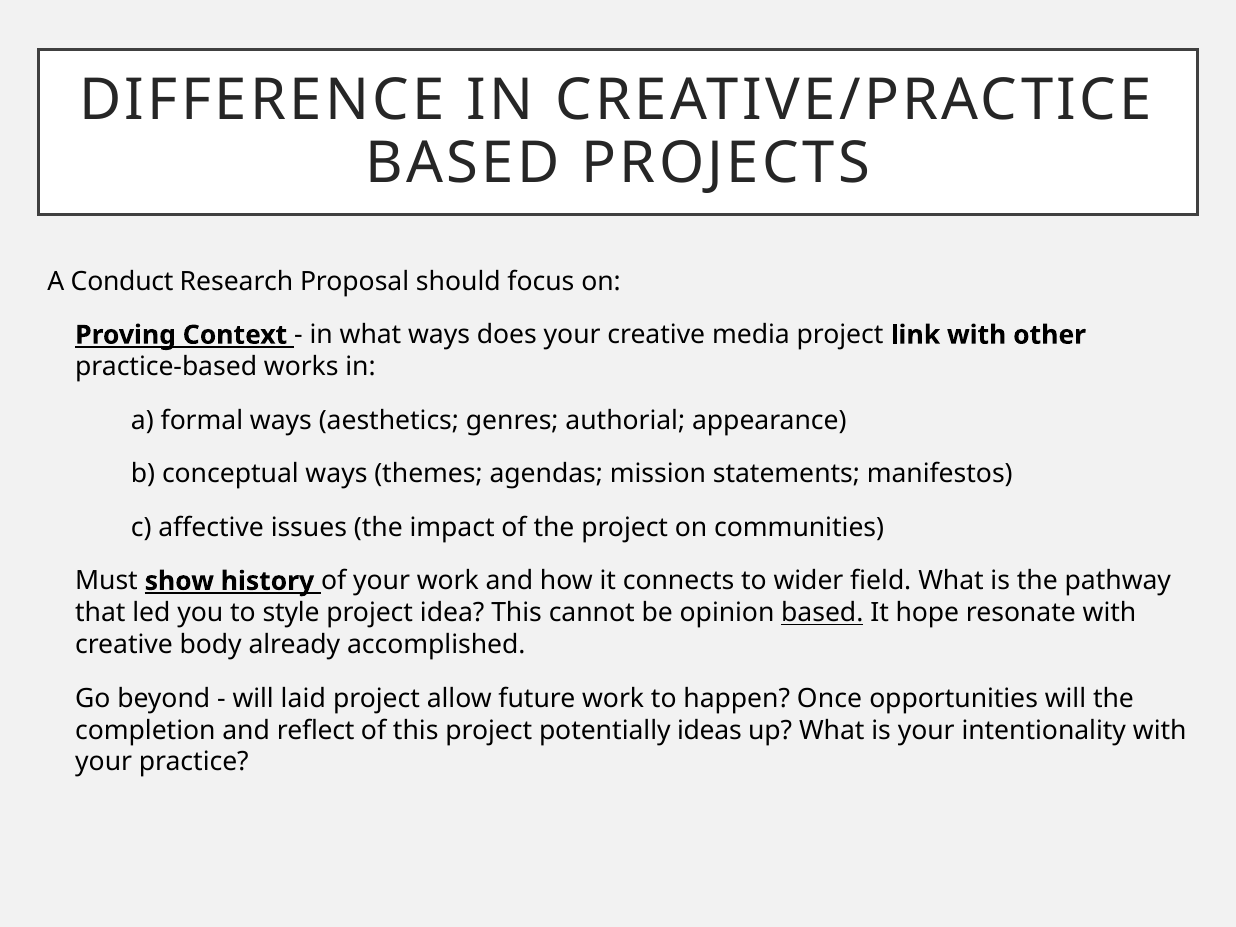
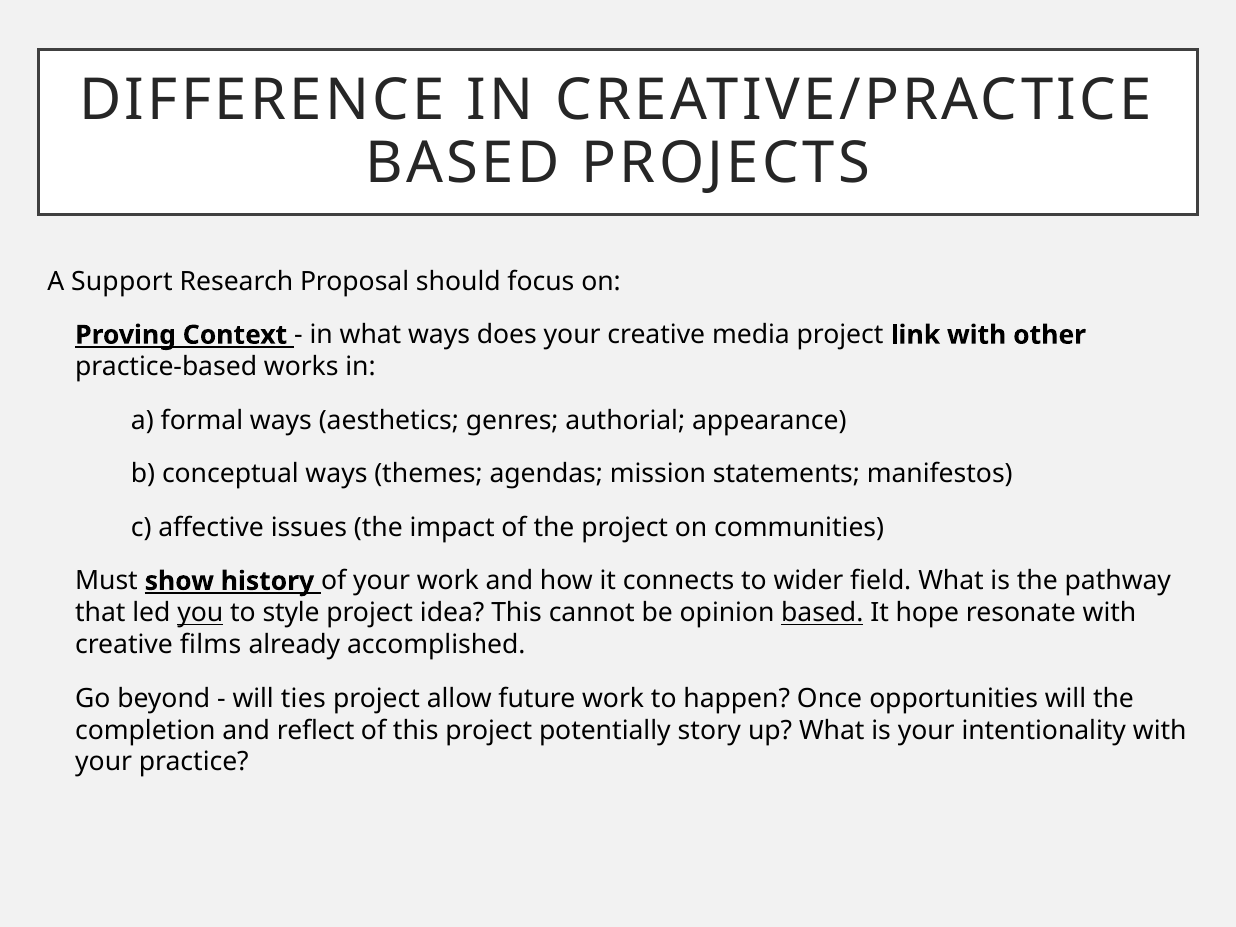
Conduct: Conduct -> Support (122, 281)
you underline: none -> present (200, 613)
body: body -> films (211, 645)
laid: laid -> ties (303, 698)
ideas: ideas -> story (709, 730)
